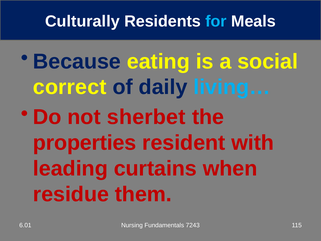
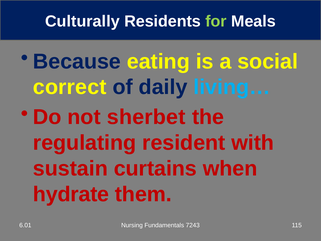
for colour: light blue -> light green (216, 21)
properties: properties -> regulating (85, 143)
leading: leading -> sustain (70, 168)
residue: residue -> hydrate (71, 194)
